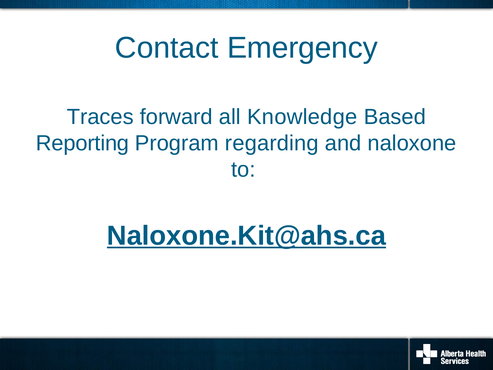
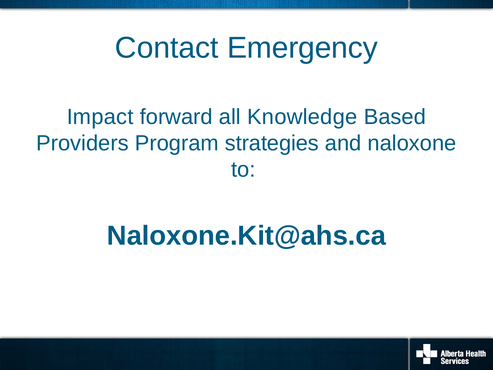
Traces: Traces -> Impact (100, 117)
Reporting: Reporting -> Providers (82, 143)
regarding: regarding -> strategies (272, 143)
Naloxone.Kit@ahs.ca underline: present -> none (246, 235)
